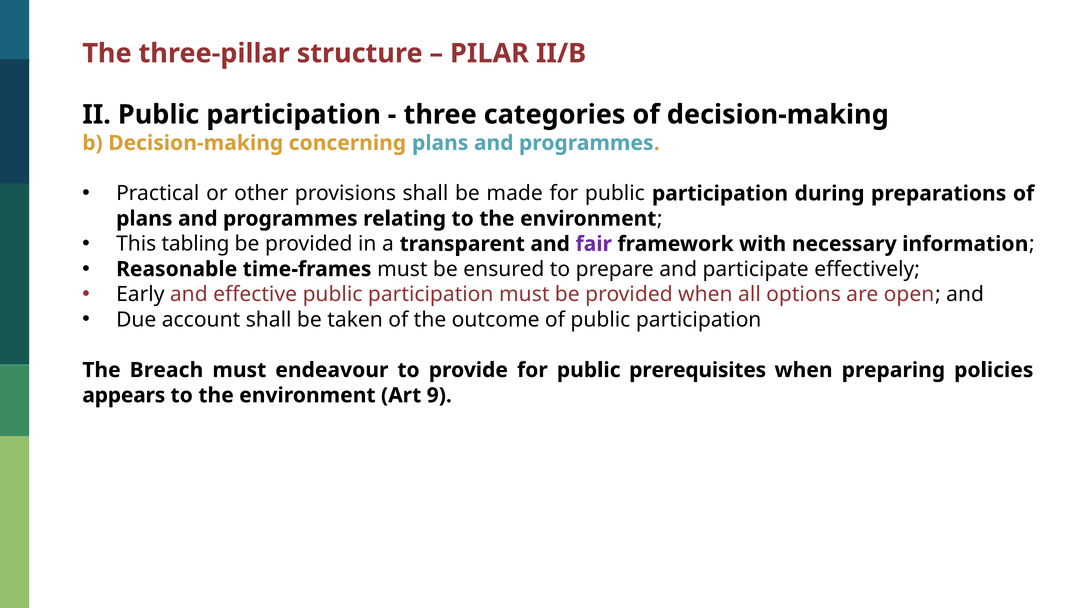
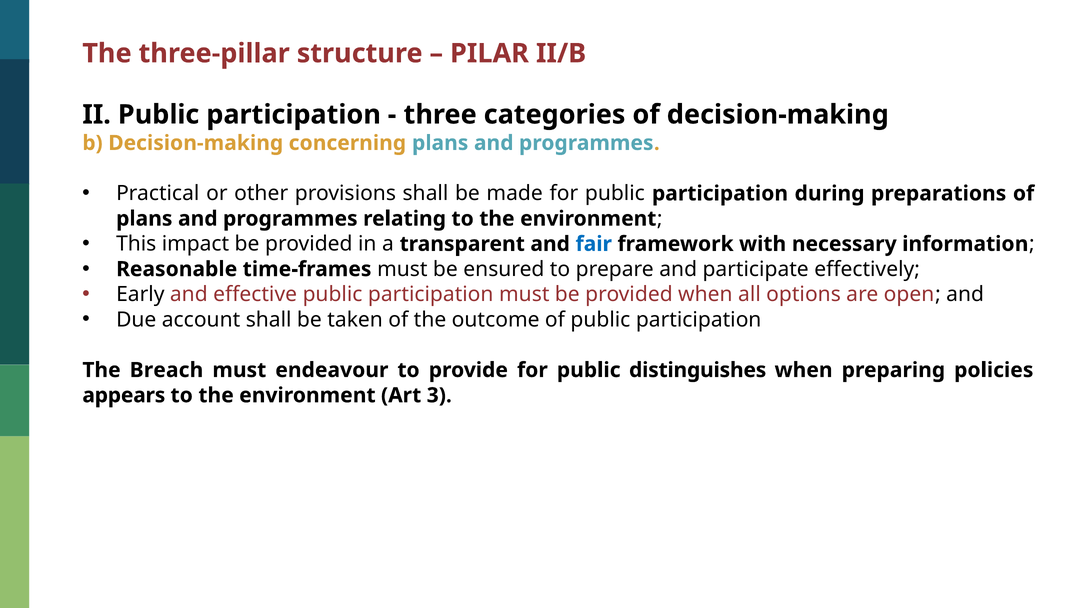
tabling: tabling -> impact (195, 244)
fair colour: purple -> blue (594, 244)
prerequisites: prerequisites -> distinguishes (698, 370)
9: 9 -> 3 (439, 395)
